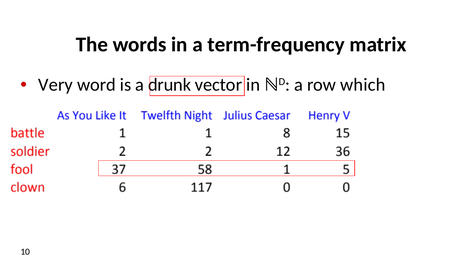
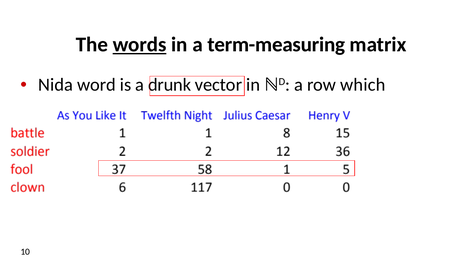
words underline: none -> present (140, 45)
term-frequency: term-frequency -> term-measuring (276, 45)
Very: Very -> Nida (56, 85)
